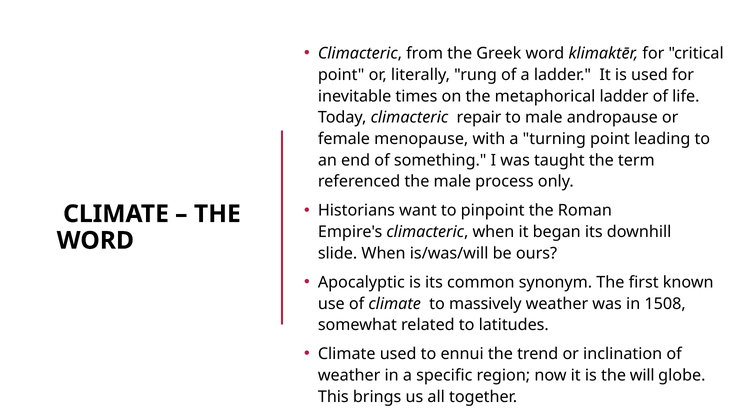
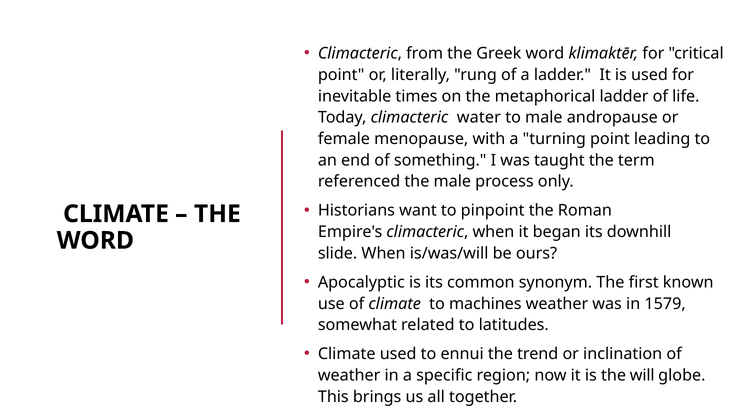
repair: repair -> water (479, 117)
massively: massively -> machines (485, 303)
1508: 1508 -> 1579 (665, 303)
